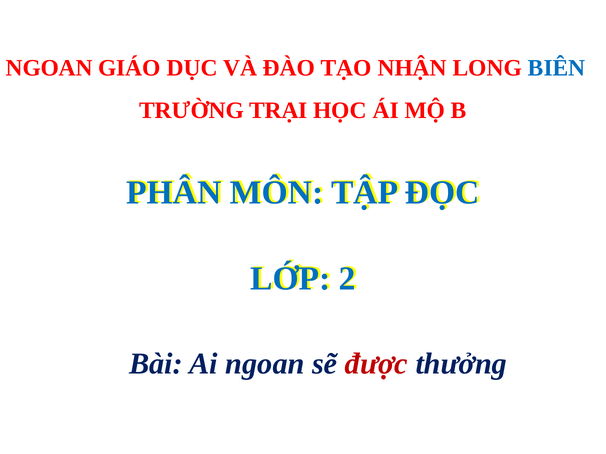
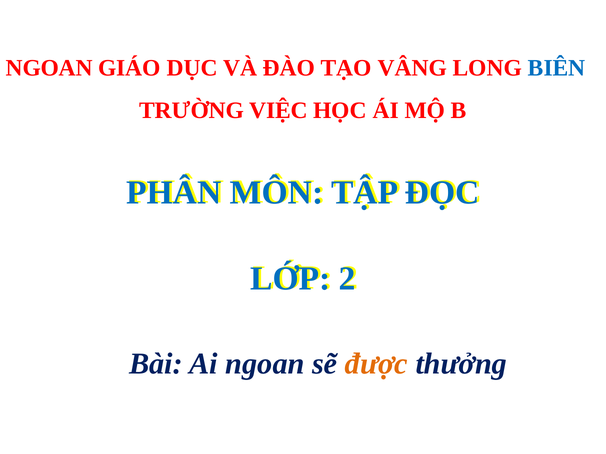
NHẬN: NHẬN -> VÂNG (412, 68)
TRẠI: TRẠI -> VIỆC (279, 111)
được colour: red -> orange (376, 364)
